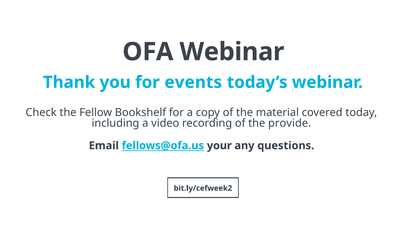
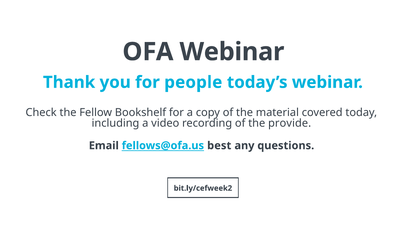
events: events -> people (193, 82)
your: your -> best (219, 145)
